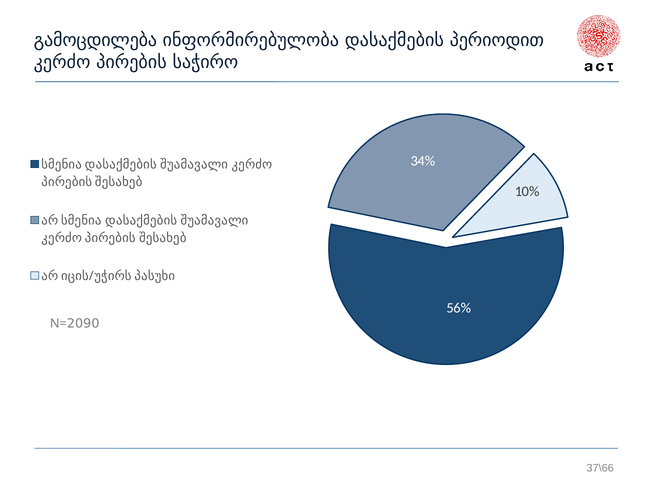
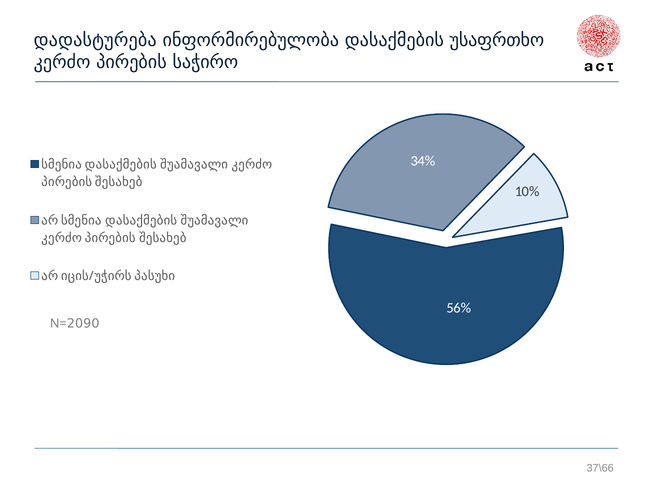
გამოცდილება: გამოცდილება -> დადასტურება (95, 40)
პერიოდით: პერიოდით -> უსაფრთხო (497, 40)
